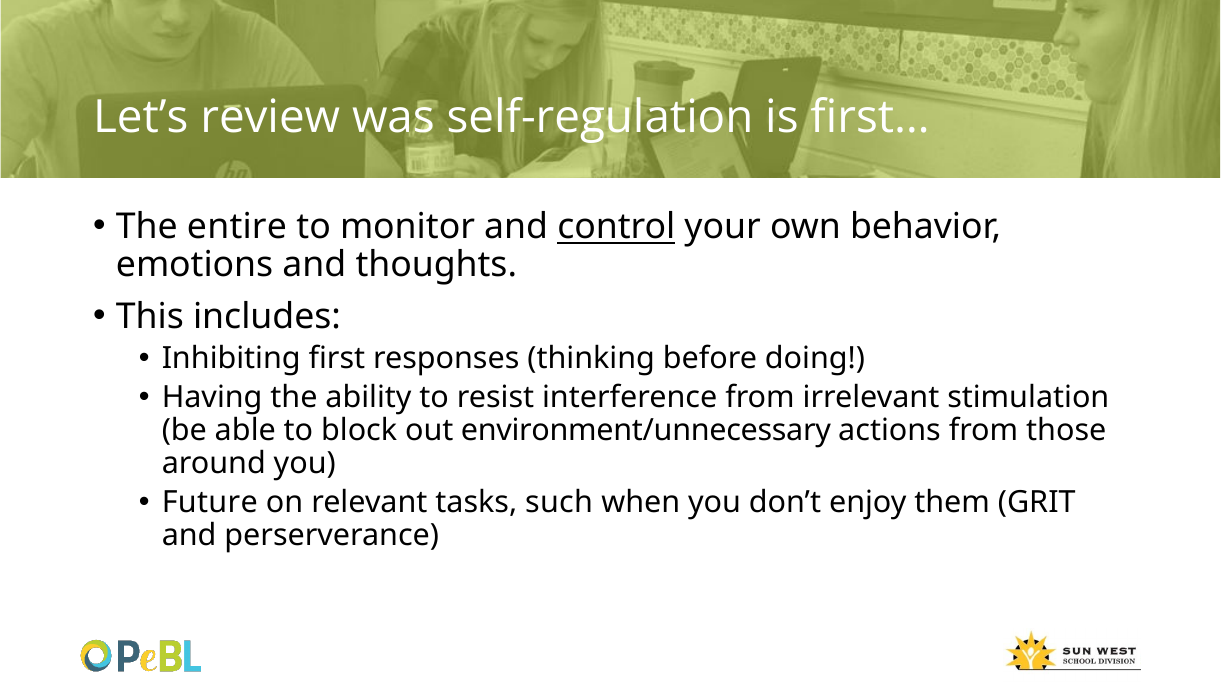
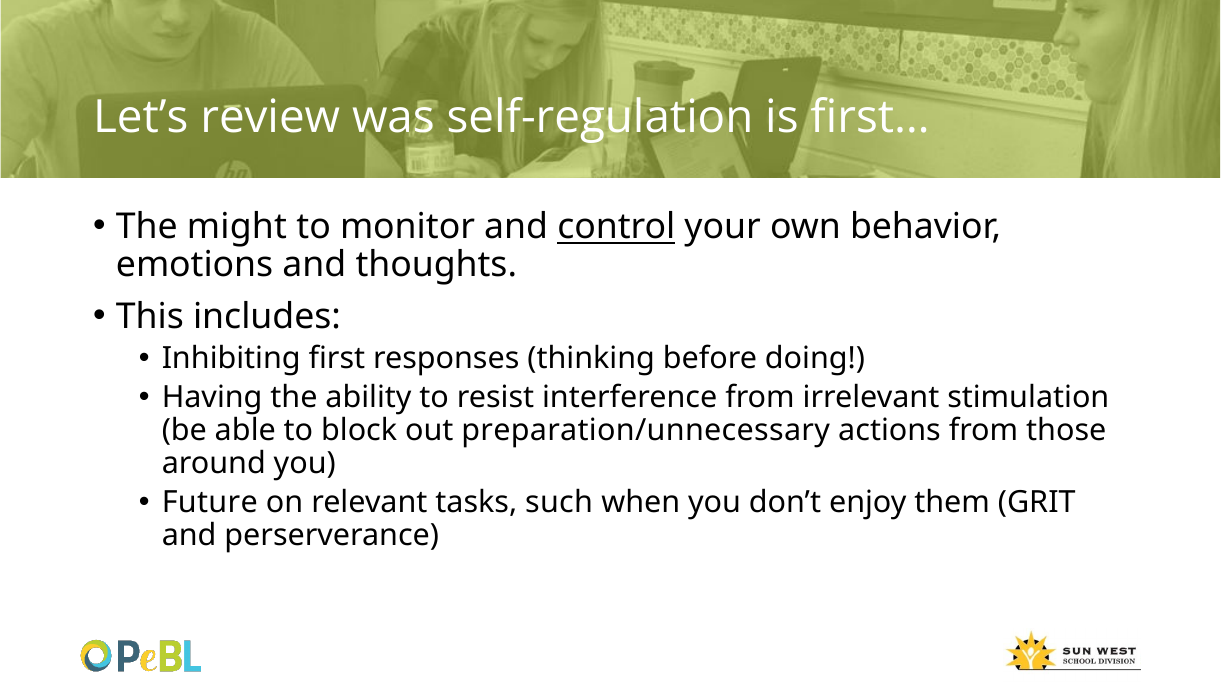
entire: entire -> might (237, 227)
environment/unnecessary: environment/unnecessary -> preparation/unnecessary (646, 431)
